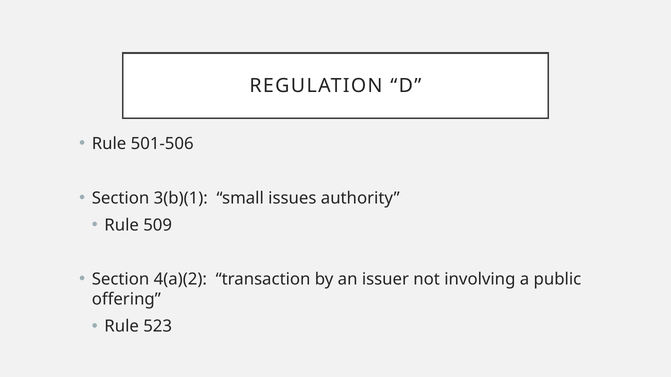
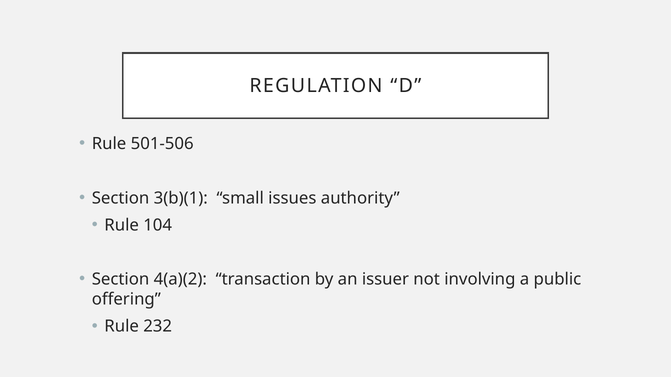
509: 509 -> 104 (158, 225)
523: 523 -> 232 (158, 327)
